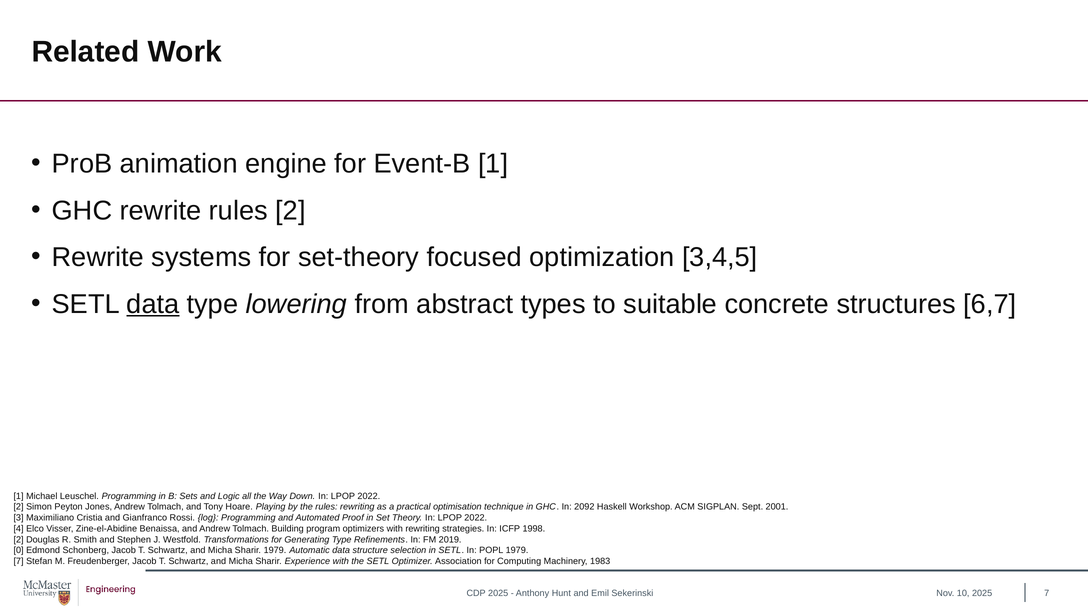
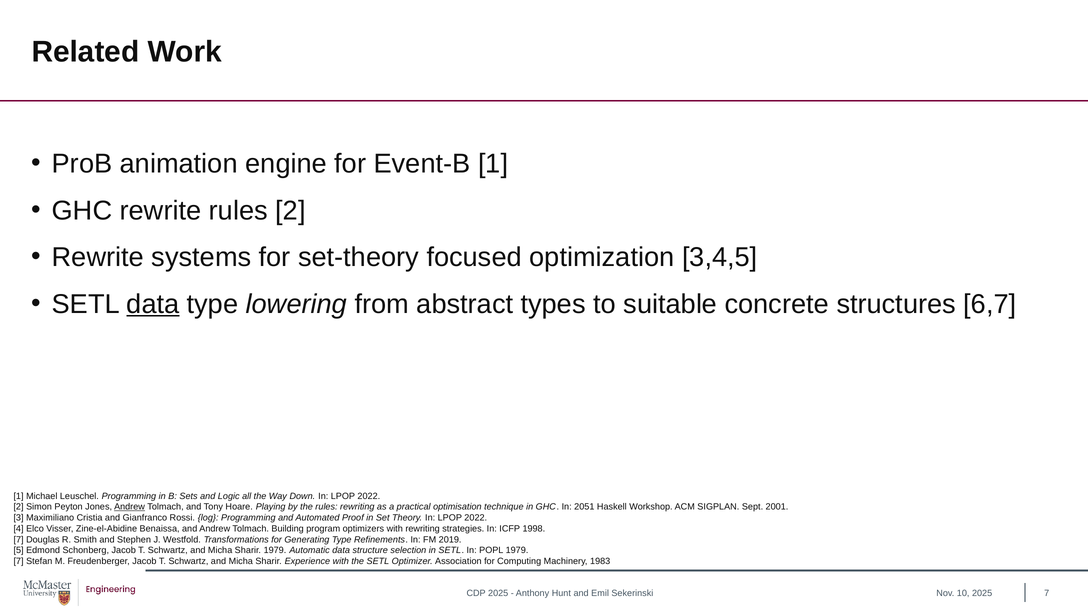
Andrew underline: none -> present (129, 507)
2092: 2092 -> 2051 (584, 507)
2: 2 -> 7 (19, 540)
0: 0 -> 5 (19, 550)
